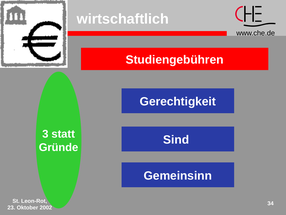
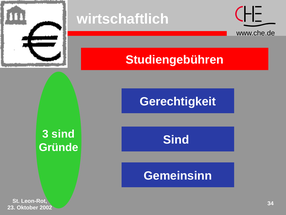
3 statt: statt -> sind (63, 134)
